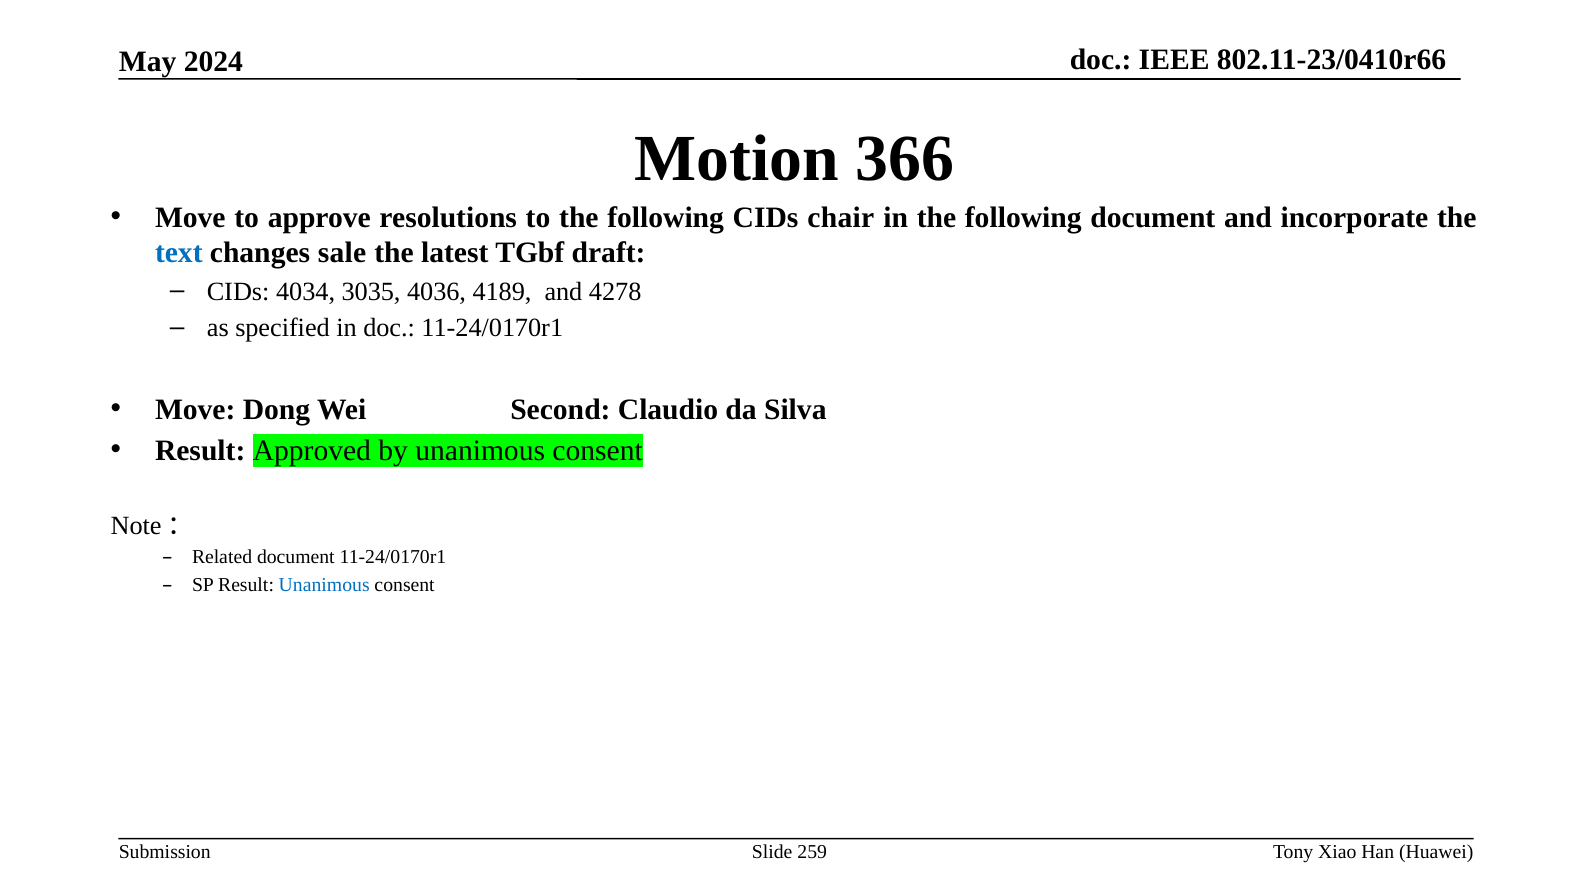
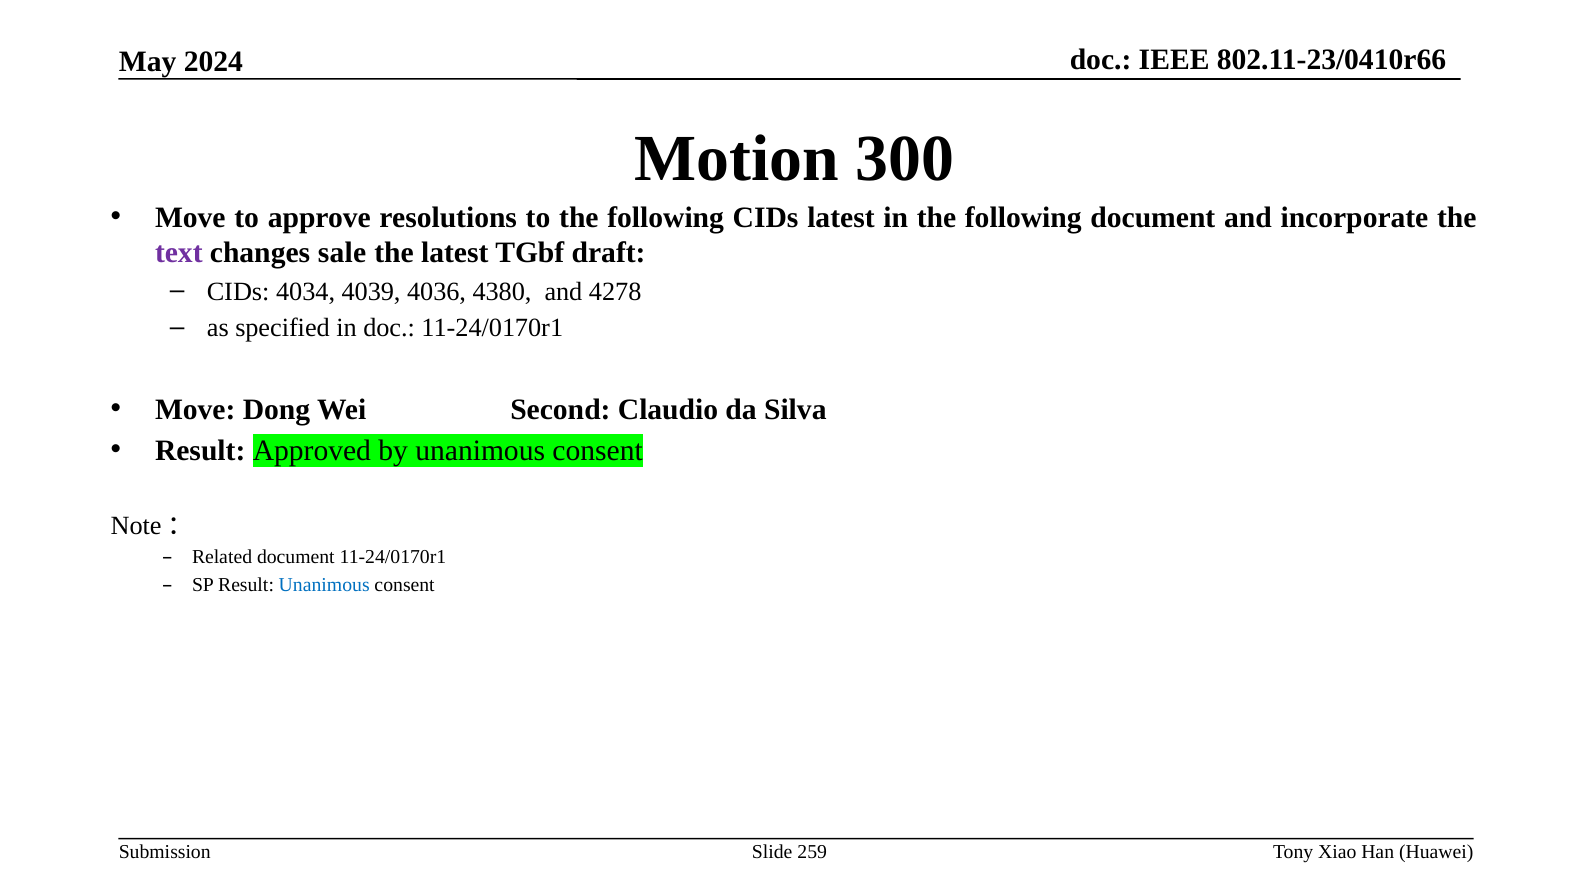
366: 366 -> 300 (905, 159)
CIDs chair: chair -> latest (841, 217)
text colour: blue -> purple (179, 253)
3035: 3035 -> 4039 (371, 291)
4189: 4189 -> 4380 (502, 291)
